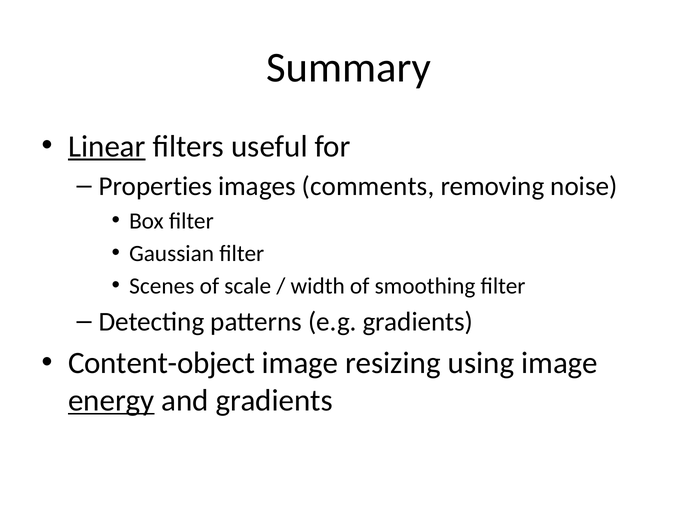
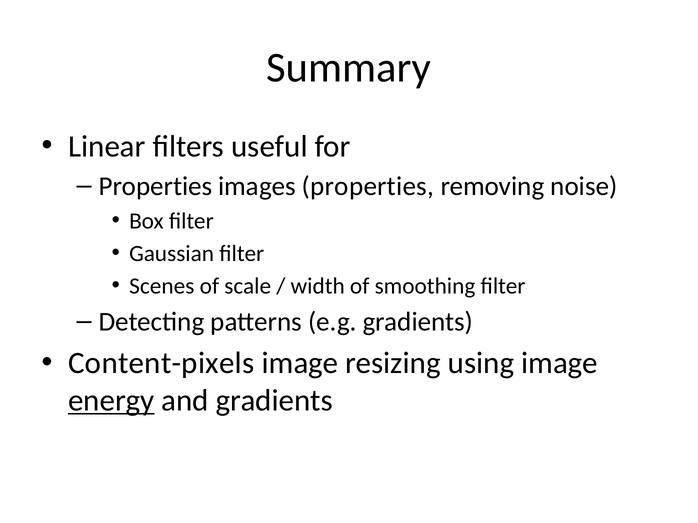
Linear underline: present -> none (107, 146)
images comments: comments -> properties (368, 186)
Content-object: Content-object -> Content-pixels (161, 364)
